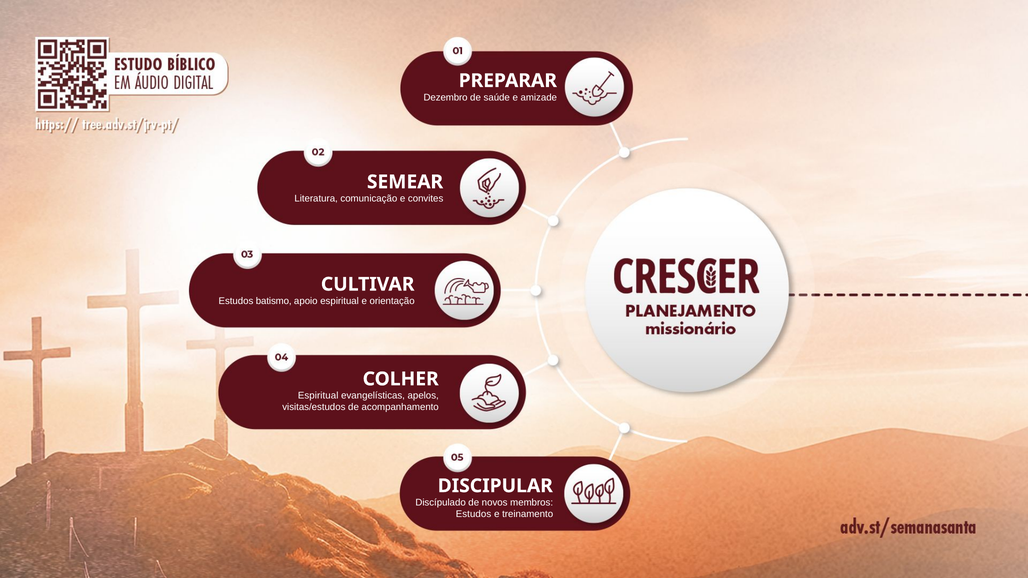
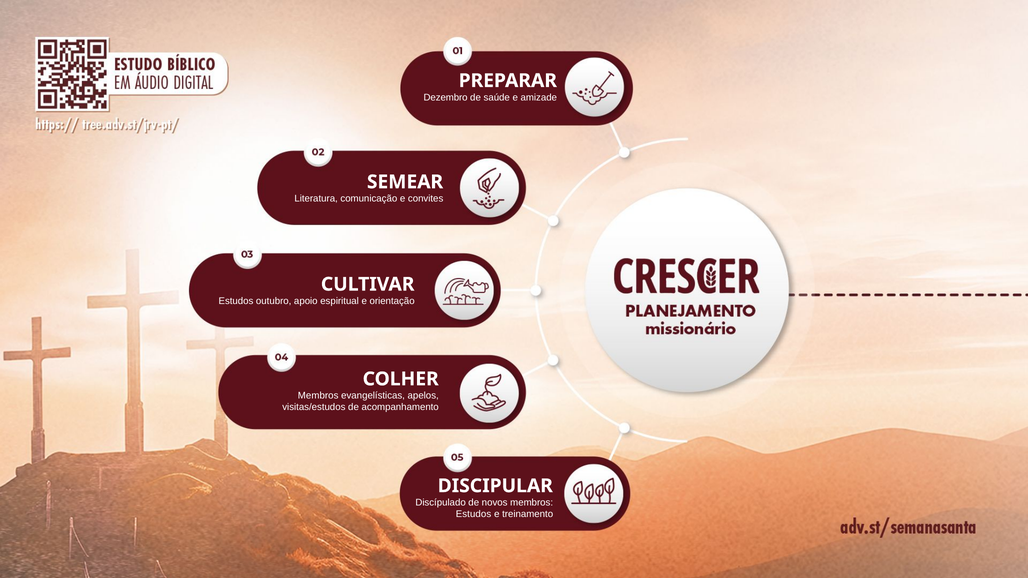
batismo: batismo -> outubro (274, 301)
Espiritual: Espiritual -> Membros (318, 396)
